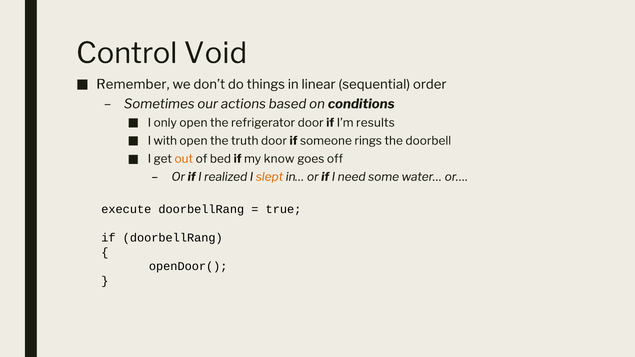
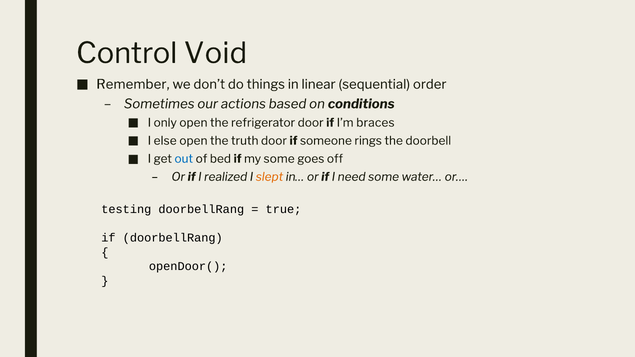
results: results -> braces (375, 123)
with: with -> else (165, 141)
out colour: orange -> blue (184, 159)
my know: know -> some (279, 159)
execute: execute -> testing (126, 209)
